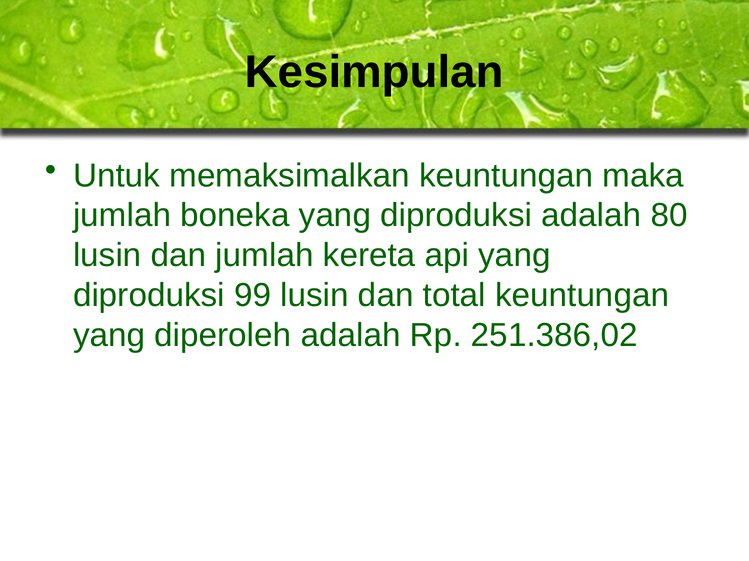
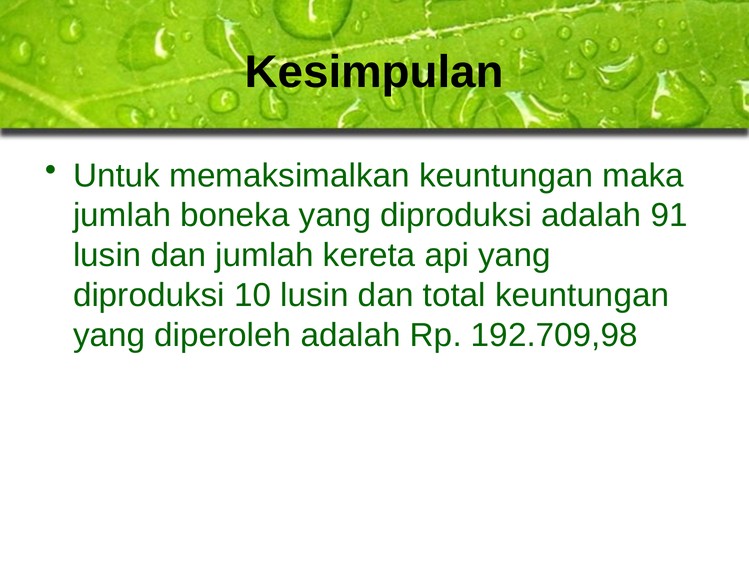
80: 80 -> 91 (669, 216)
99: 99 -> 10 (253, 296)
251.386,02: 251.386,02 -> 192.709,98 (554, 336)
